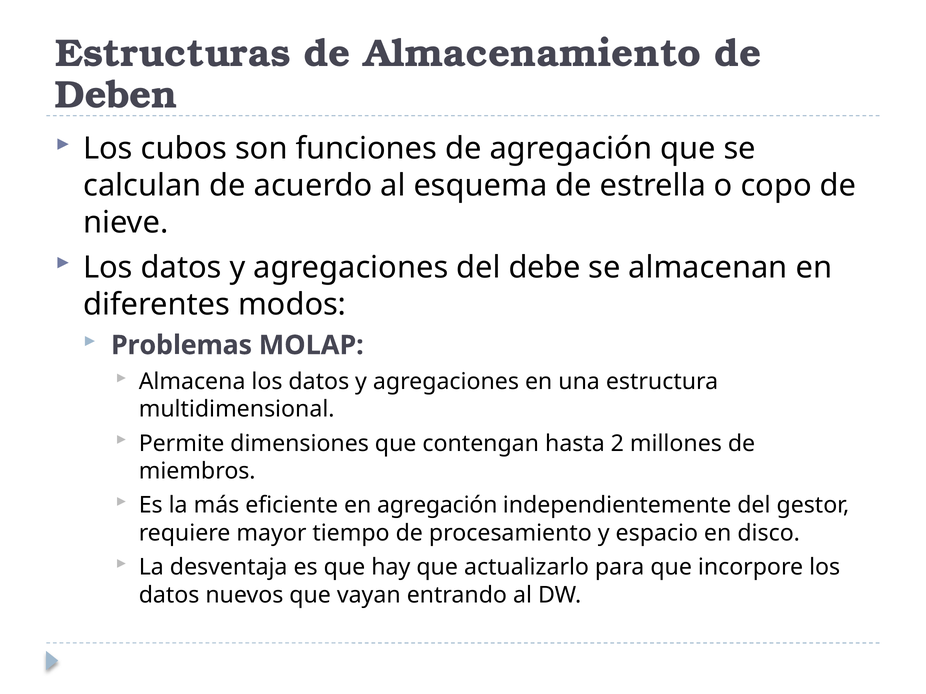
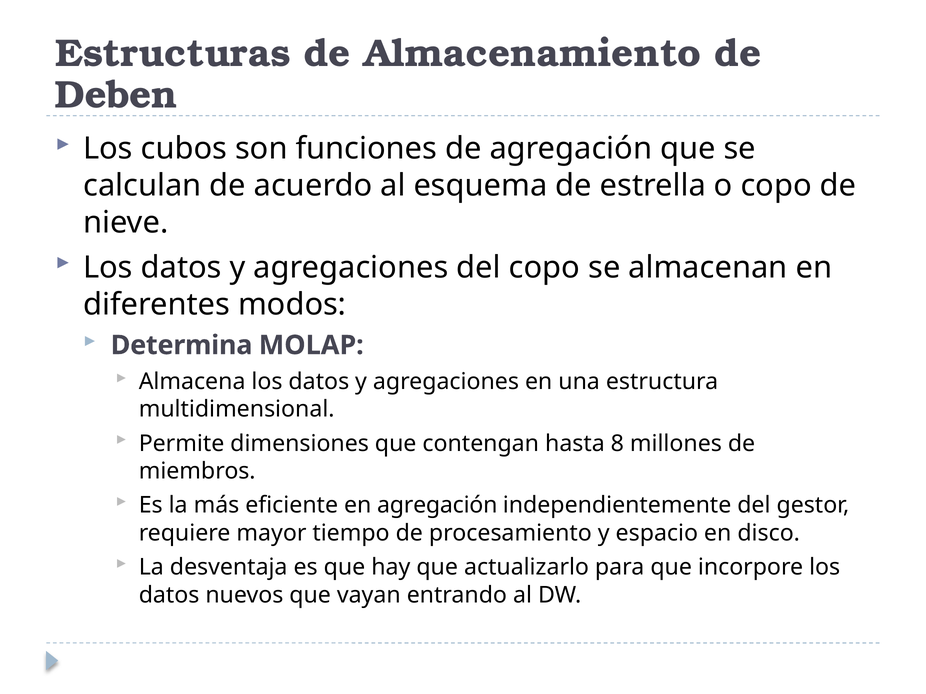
del debe: debe -> copo (544, 268)
Problemas: Problemas -> Determina (182, 345)
2: 2 -> 8 (617, 444)
